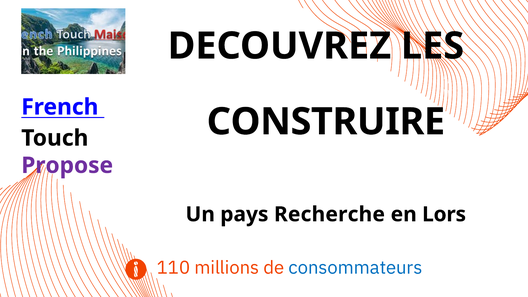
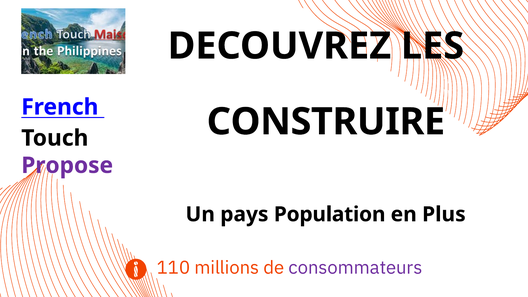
Recherche: Recherche -> Population (330, 214)
Lors: Lors -> Plus (444, 214)
consommateurs colour: blue -> purple (355, 268)
